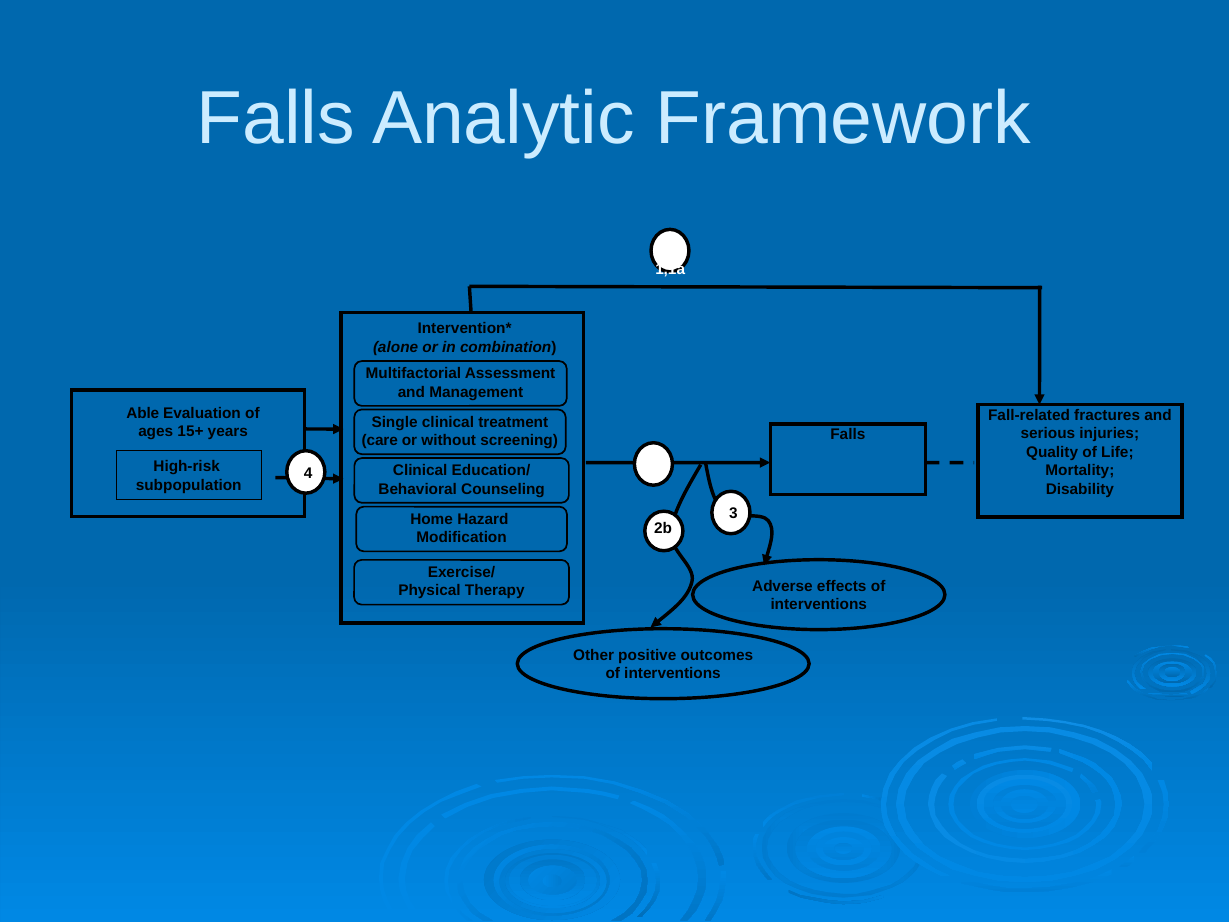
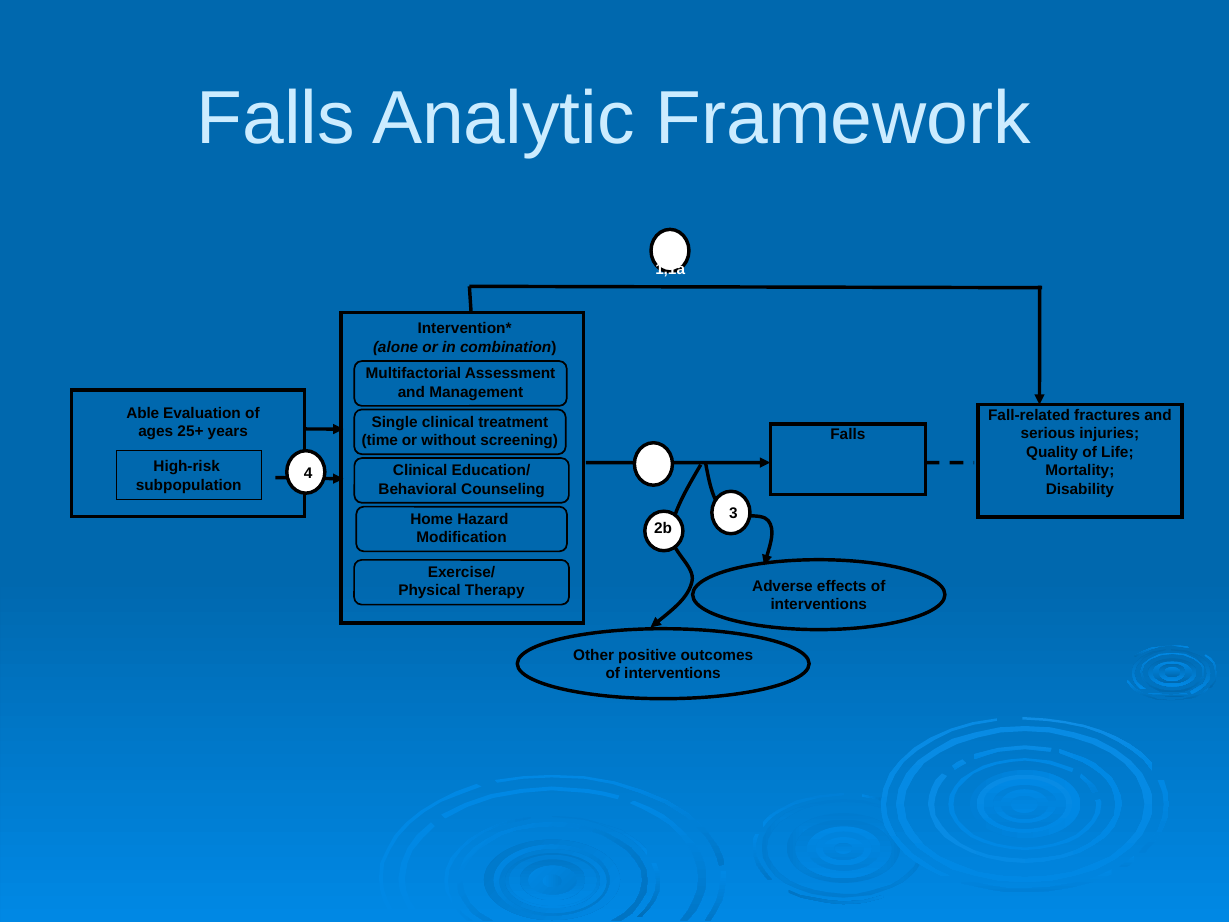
15+: 15+ -> 25+ (191, 431)
care: care -> time (380, 440)
